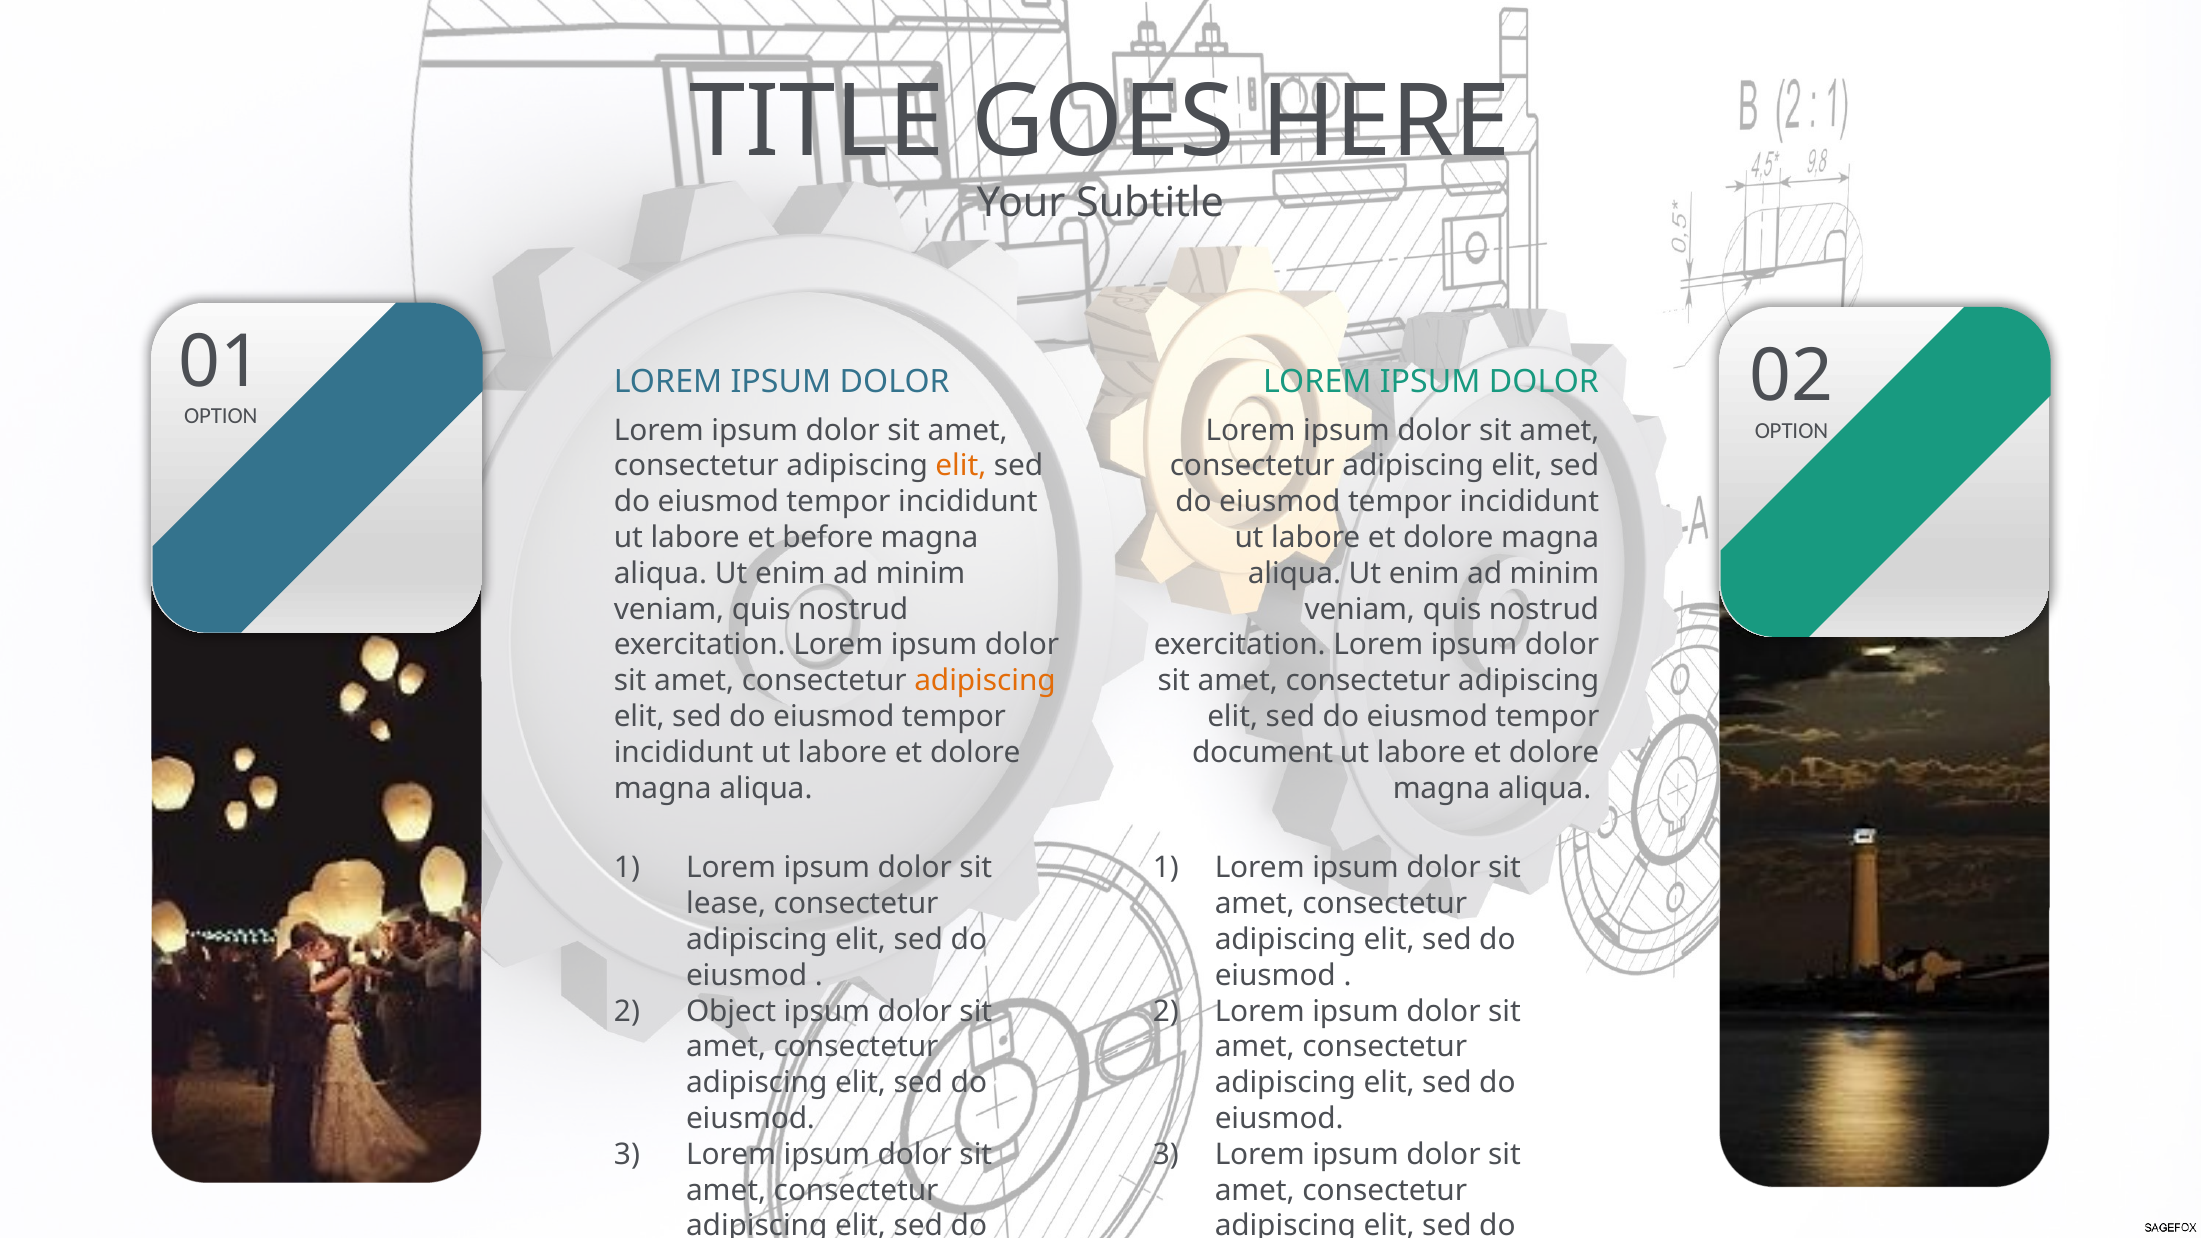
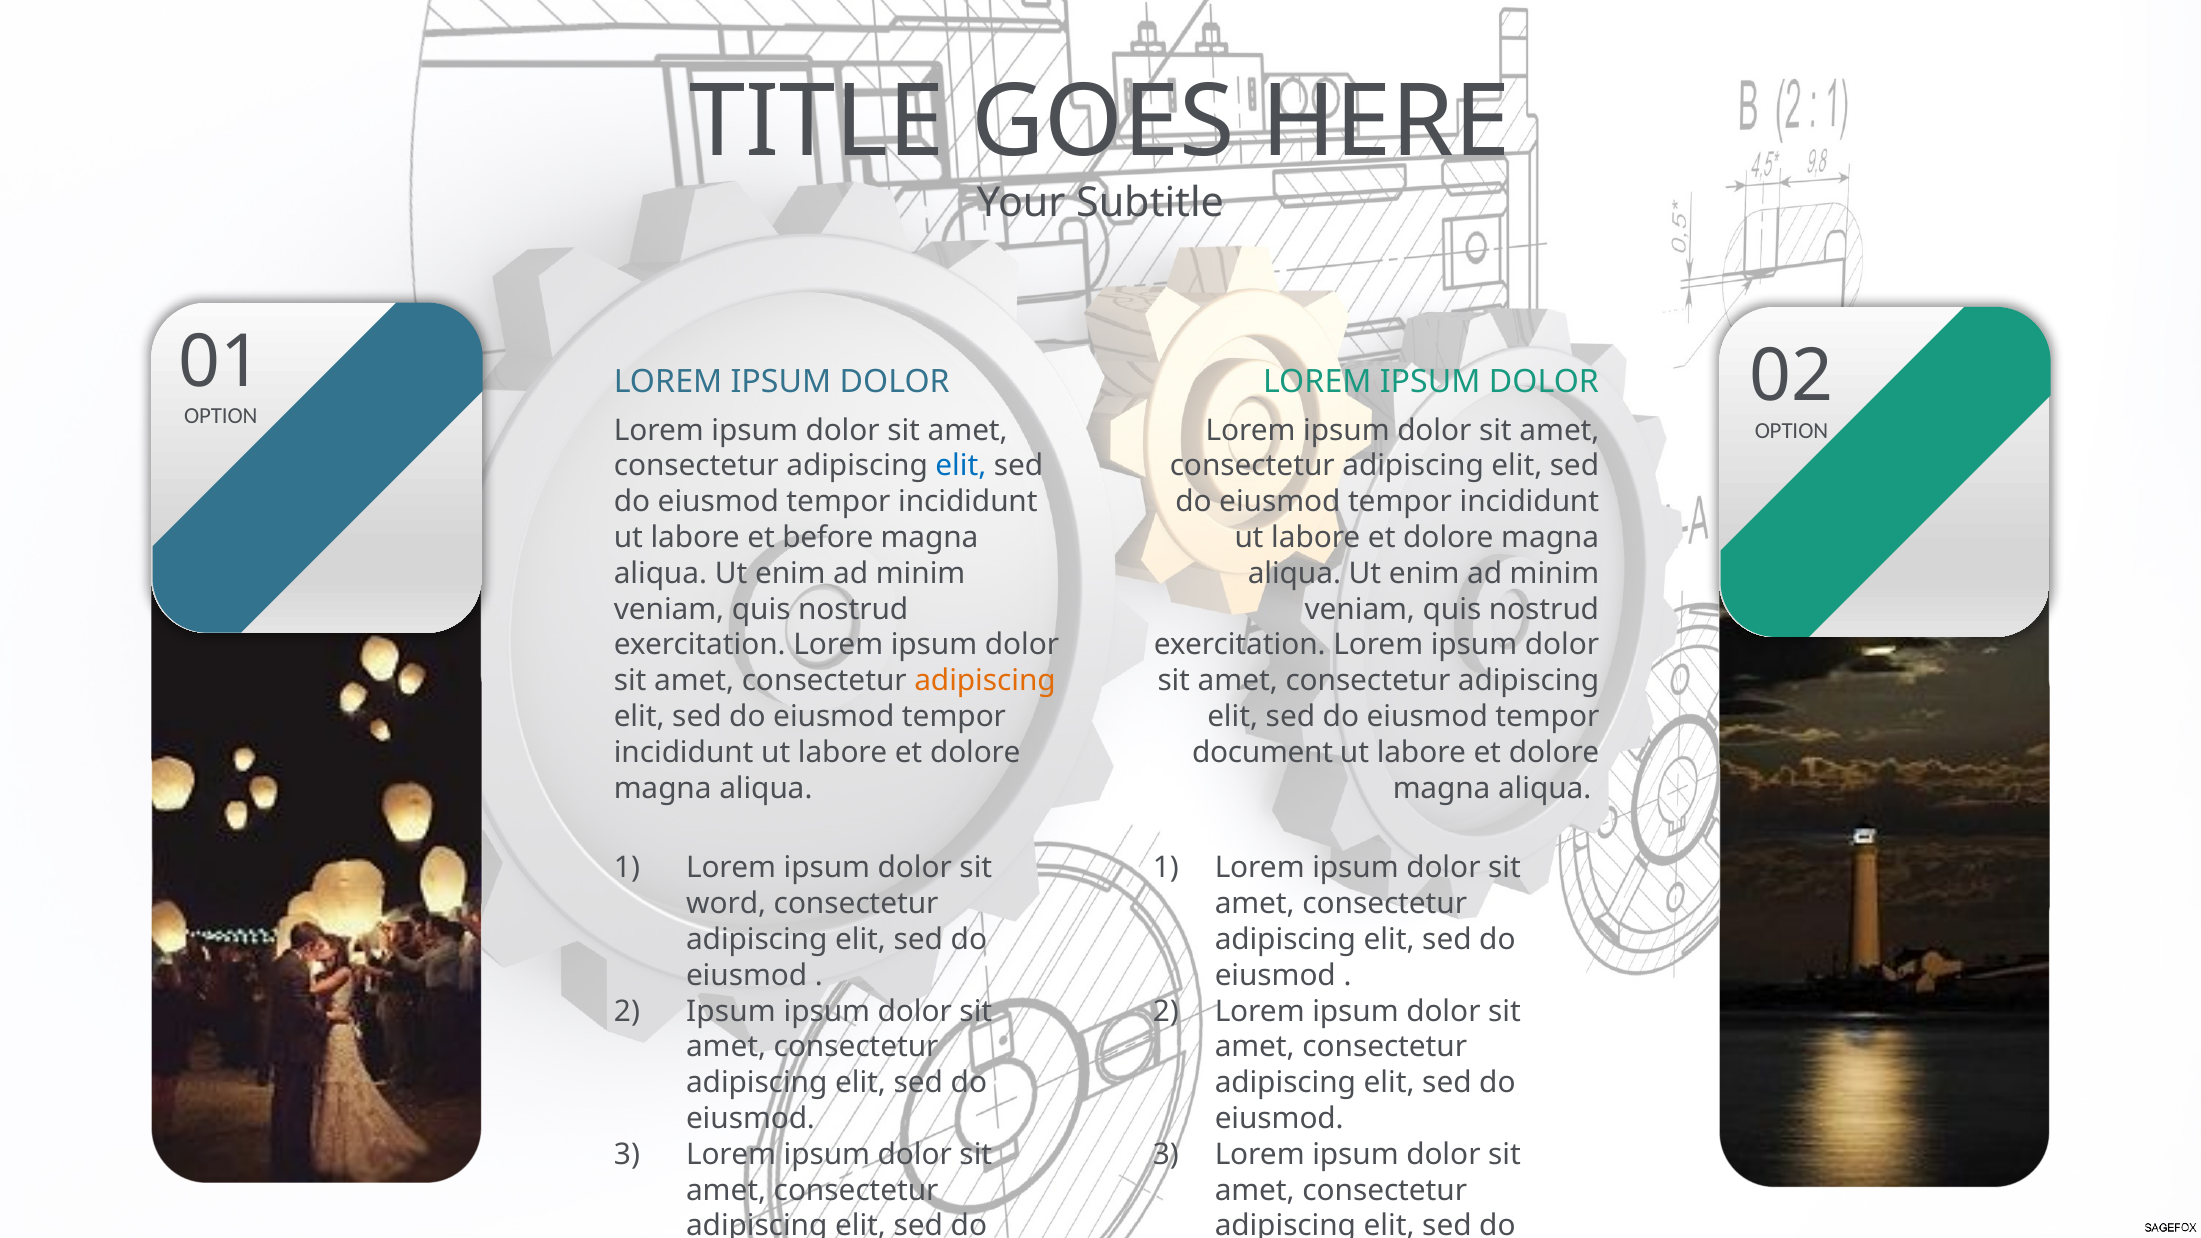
elit colour: orange -> blue (961, 466)
lease: lease -> word (726, 904)
Object: Object -> Ipsum (731, 1011)
